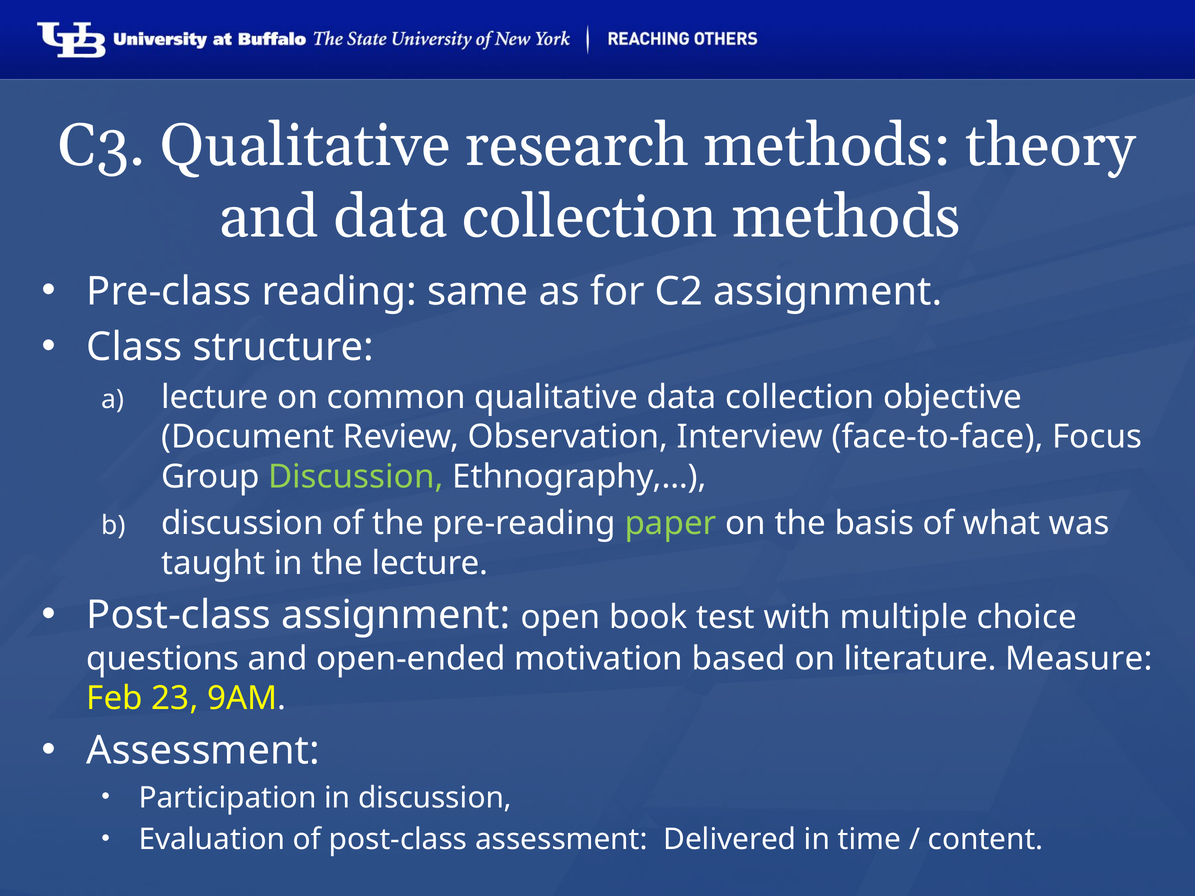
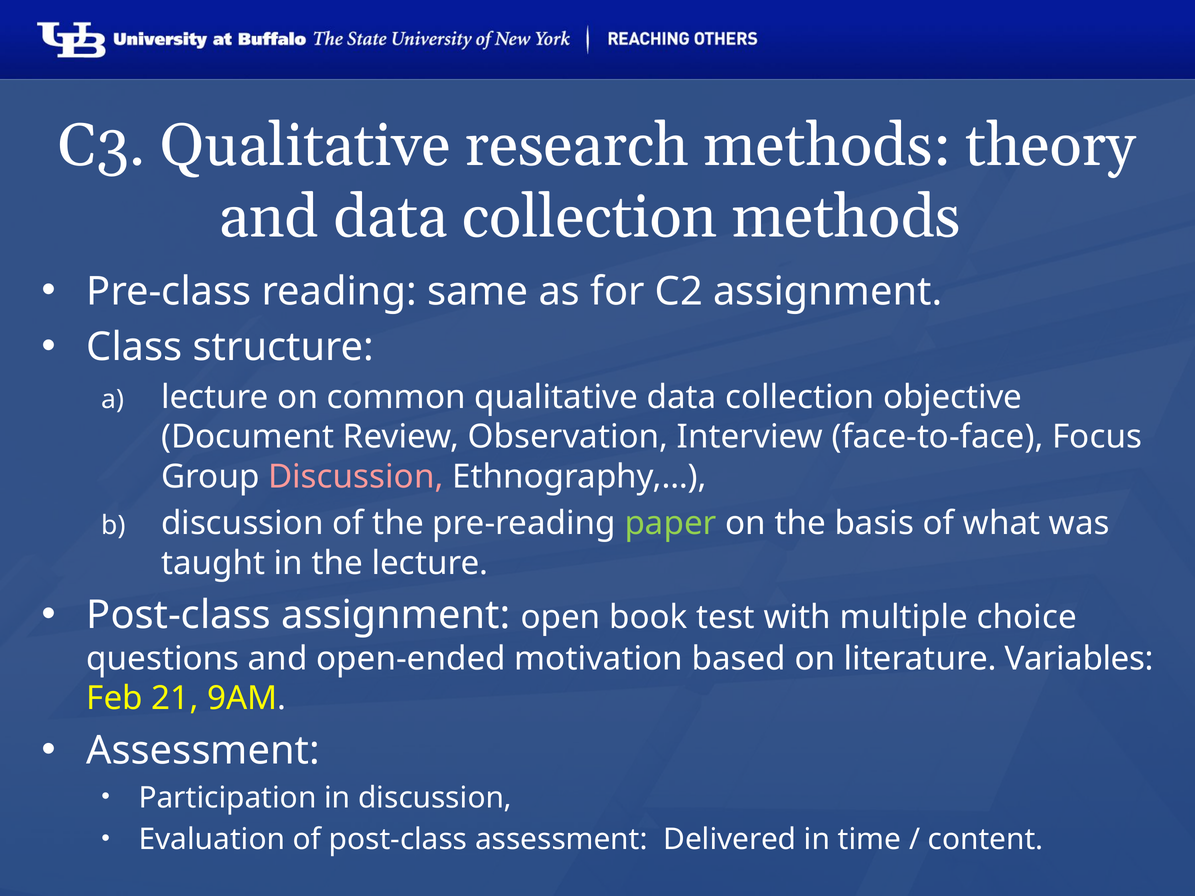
Discussion colour: light green -> pink (356, 477)
Measure: Measure -> Variables (1079, 659)
23: 23 -> 21 (175, 699)
